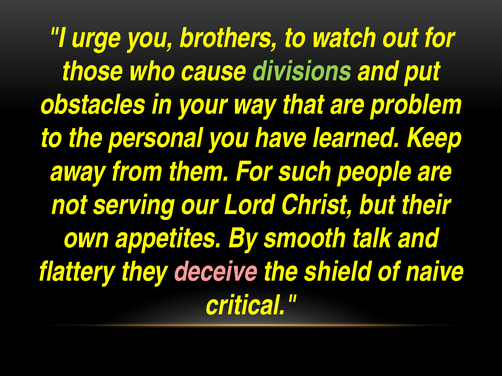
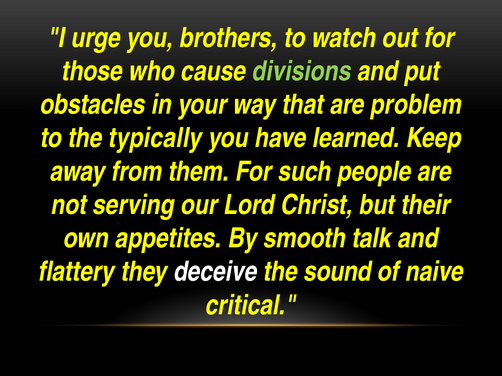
personal: personal -> typically (155, 138)
deceive colour: pink -> white (215, 272)
shield: shield -> sound (338, 272)
